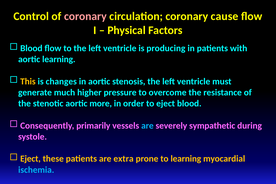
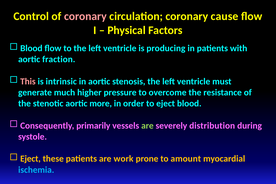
aortic learning: learning -> fraction (59, 59)
This colour: yellow -> pink (28, 81)
changes: changes -> intrinsic (61, 81)
are colour: light blue -> light green (147, 126)
sympathetic: sympathetic -> distribution (212, 126)
extra: extra -> work (124, 159)
to learning: learning -> amount (186, 159)
